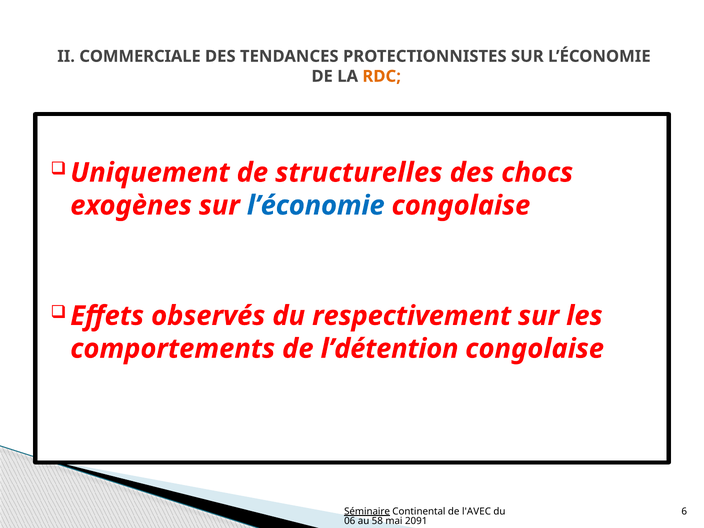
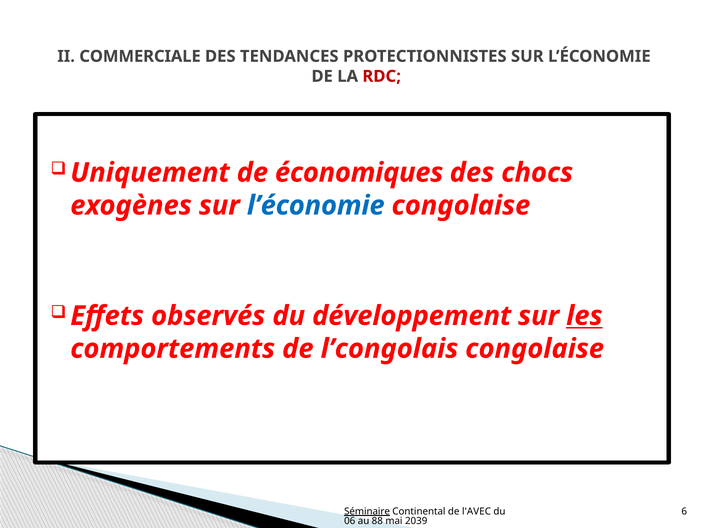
RDC colour: orange -> red (382, 76)
structurelles: structurelles -> économiques (359, 173)
respectivement: respectivement -> développement (412, 316)
les underline: none -> present (584, 316)
l’détention: l’détention -> l’congolais (389, 349)
58: 58 -> 88 (377, 521)
2091: 2091 -> 2039 (416, 521)
